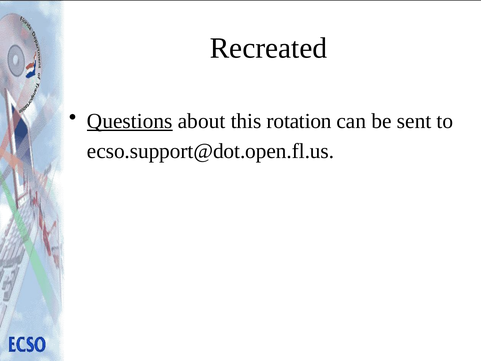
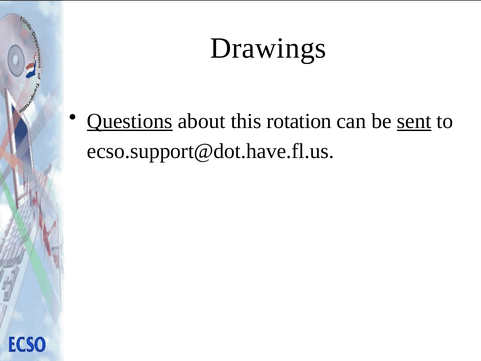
Recreated: Recreated -> Drawings (268, 48)
sent underline: none -> present (414, 121)
ecso.support@dot.open.fl.us: ecso.support@dot.open.fl.us -> ecso.support@dot.have.fl.us (211, 151)
